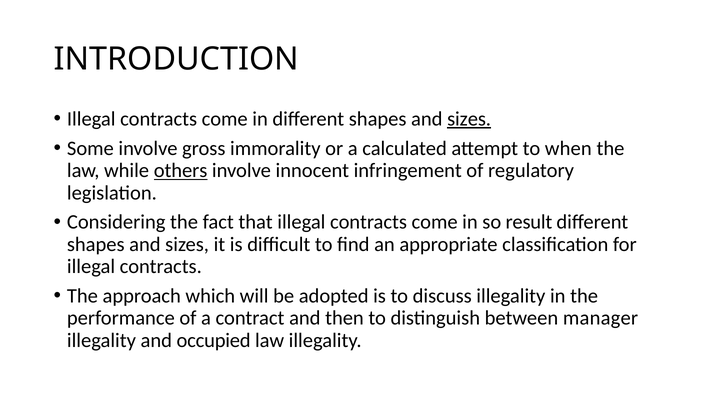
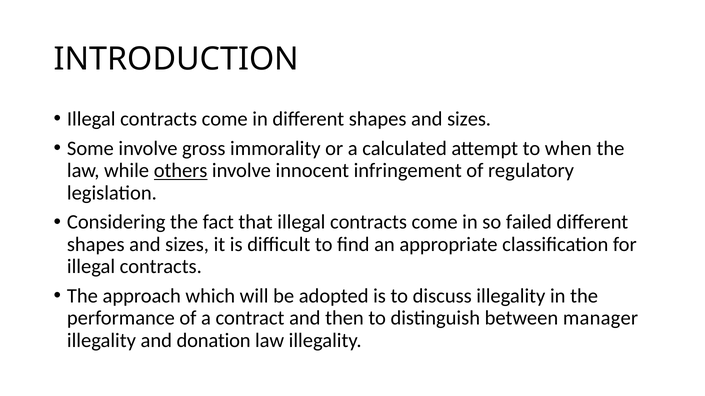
sizes underline: present -> none (469, 119)
result: result -> failed (529, 223)
occupied: occupied -> donation (214, 341)
